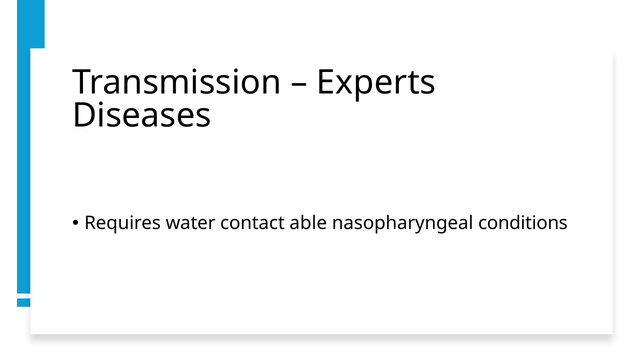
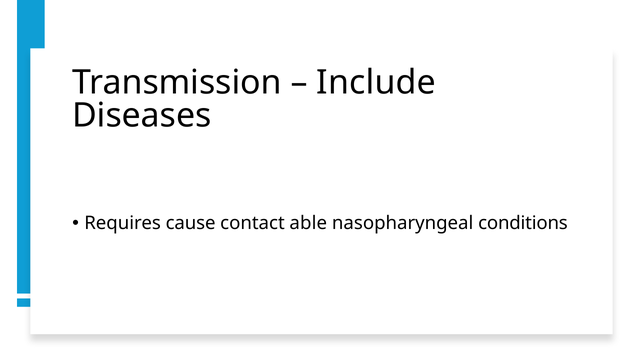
Experts: Experts -> Include (376, 82)
water: water -> cause (191, 224)
